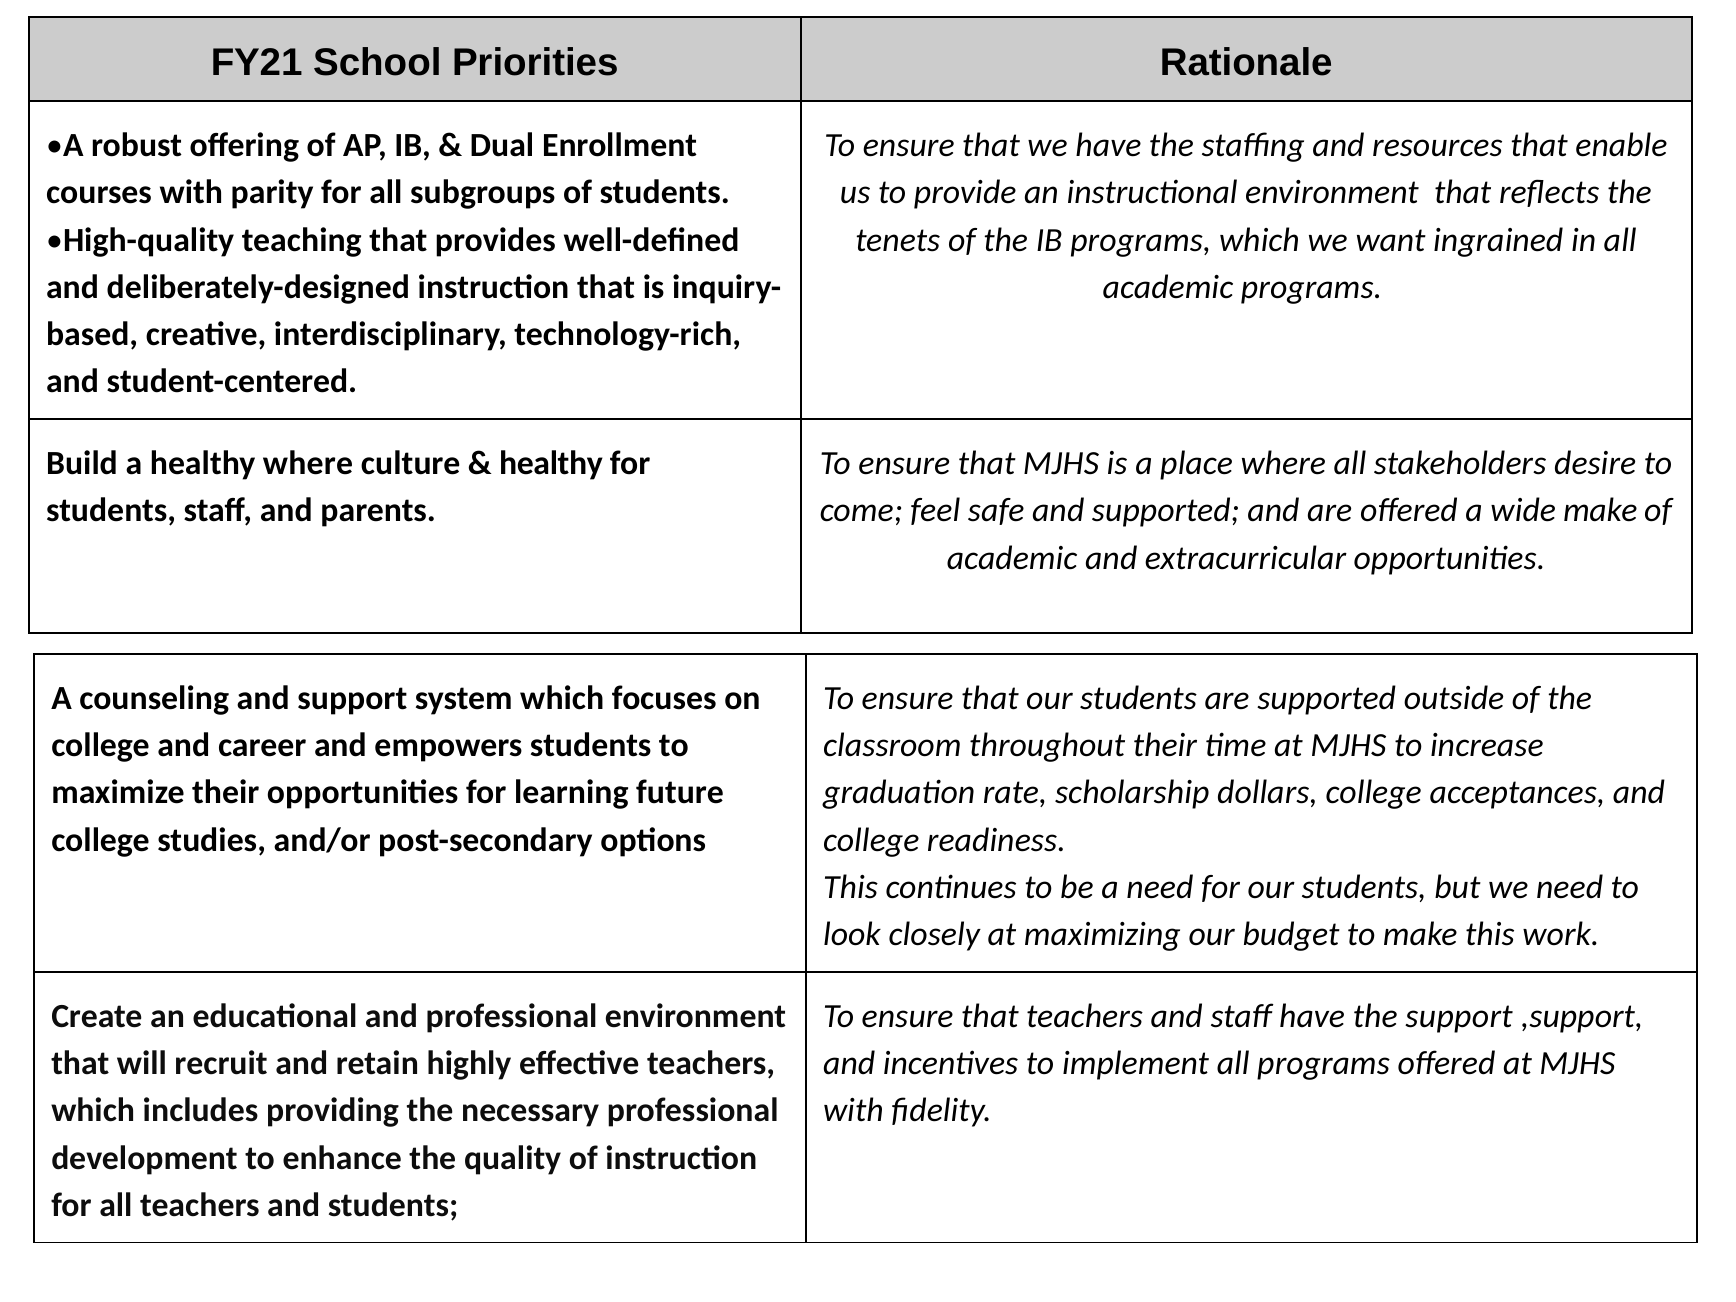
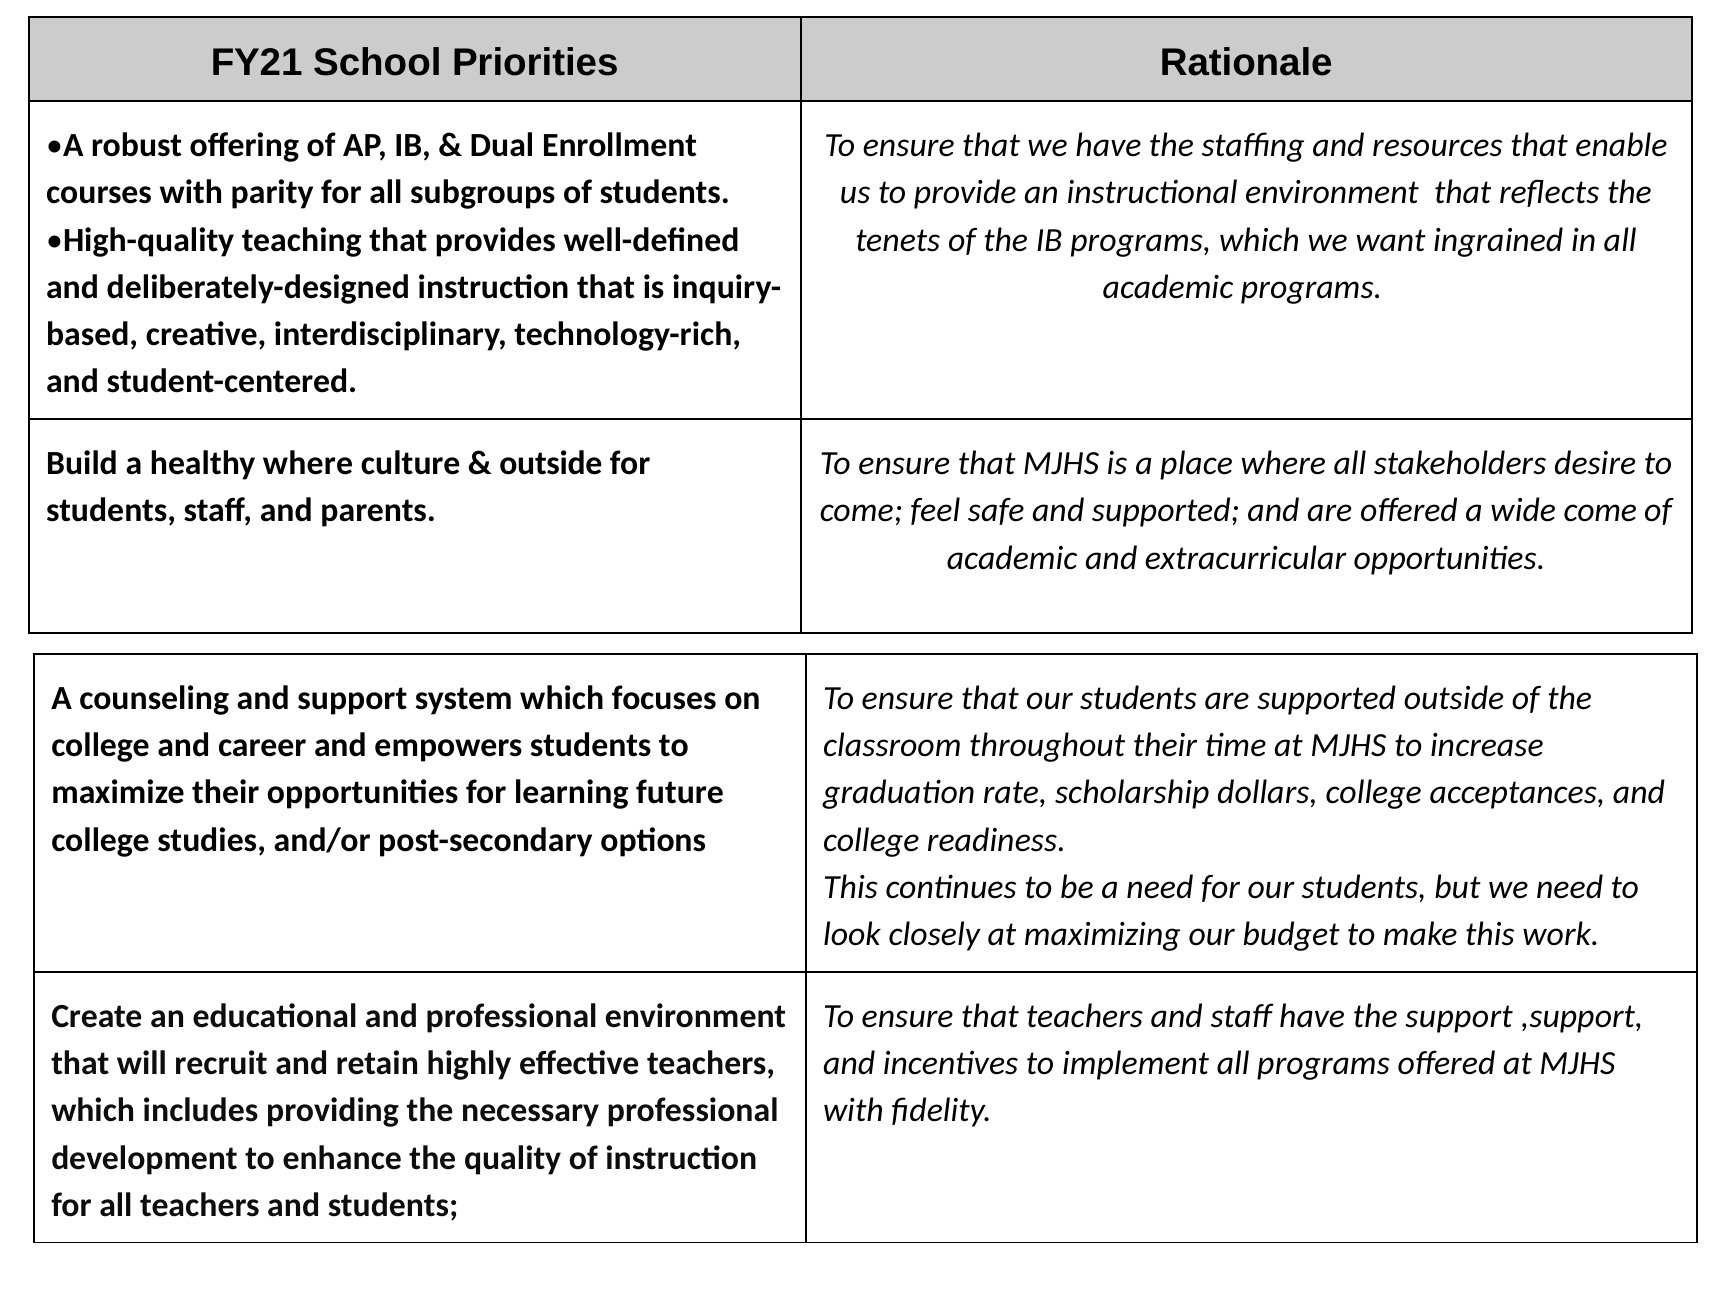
healthy: healthy -> outside (551, 464)
wide make: make -> come (1600, 511)
